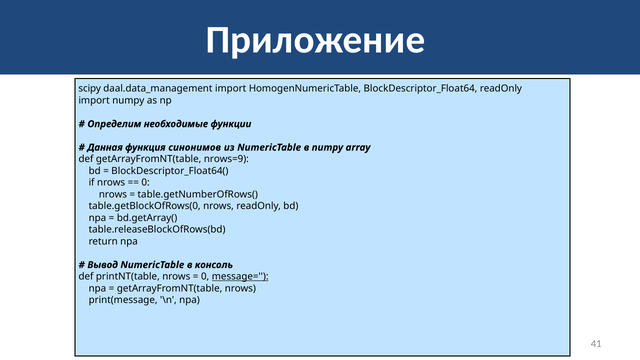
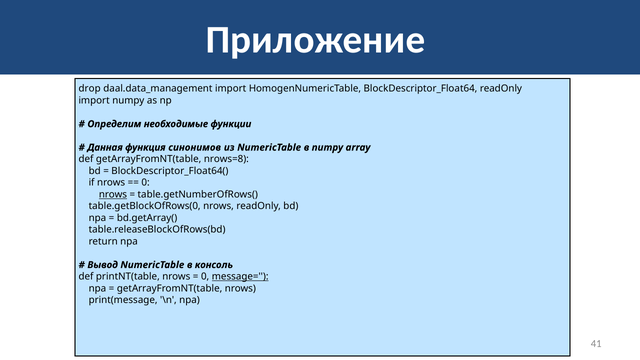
scipy: scipy -> drop (90, 89)
nrows=9: nrows=9 -> nrows=8 (226, 159)
nrows underline: none -> present (113, 194)
